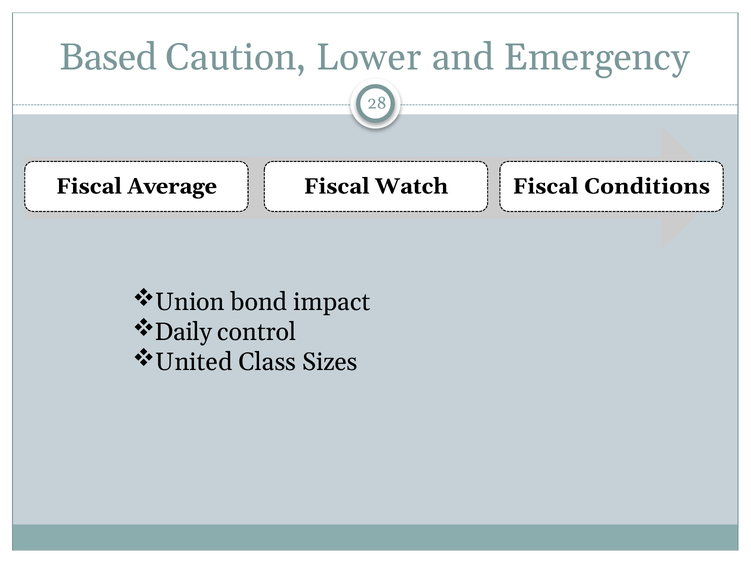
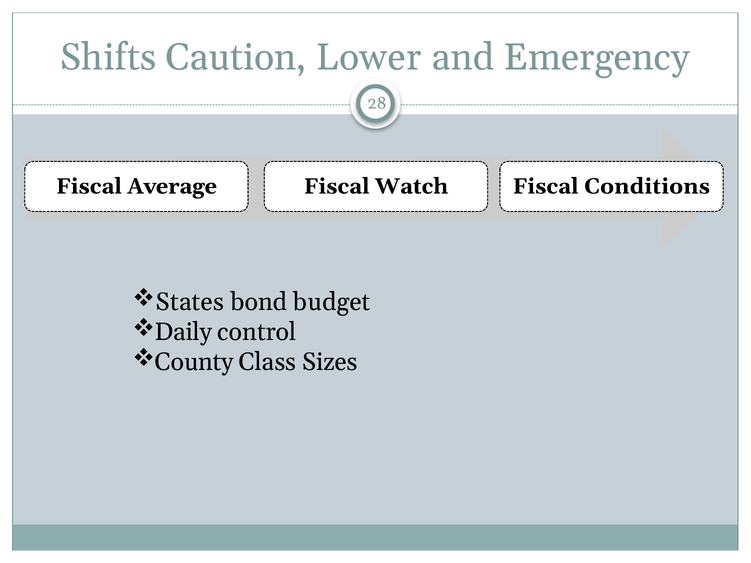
Based: Based -> Shifts (108, 57)
Union: Union -> States (190, 302)
impact: impact -> budget (332, 302)
United: United -> County (194, 362)
